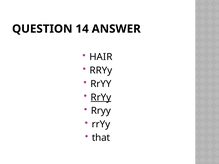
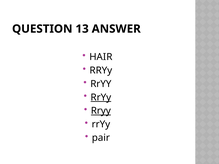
14: 14 -> 13 (82, 29)
Rryy underline: none -> present (101, 111)
that: that -> pair (101, 138)
